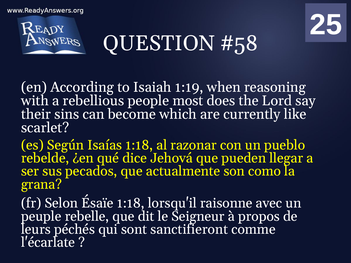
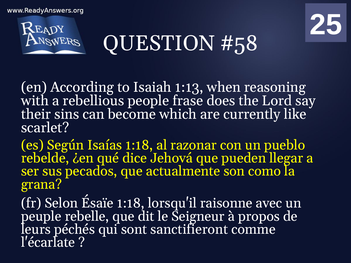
1:19: 1:19 -> 1:13 (189, 87)
most: most -> frase (188, 101)
